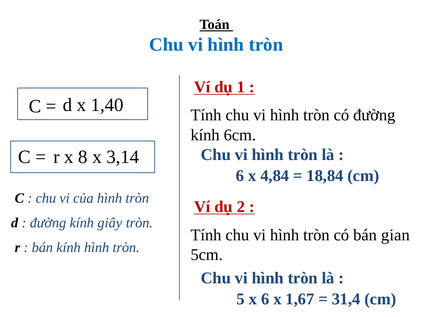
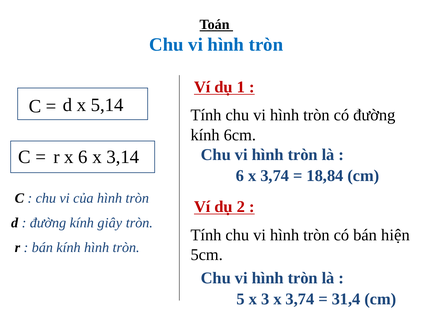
1,40: 1,40 -> 5,14 (107, 105)
x 8: 8 -> 6 (83, 157)
6 x 4,84: 4,84 -> 3,74 (275, 175)
gian: gian -> hiện (395, 235)
x 6: 6 -> 3 (265, 299)
1,67: 1,67 -> 3,74 (300, 299)
